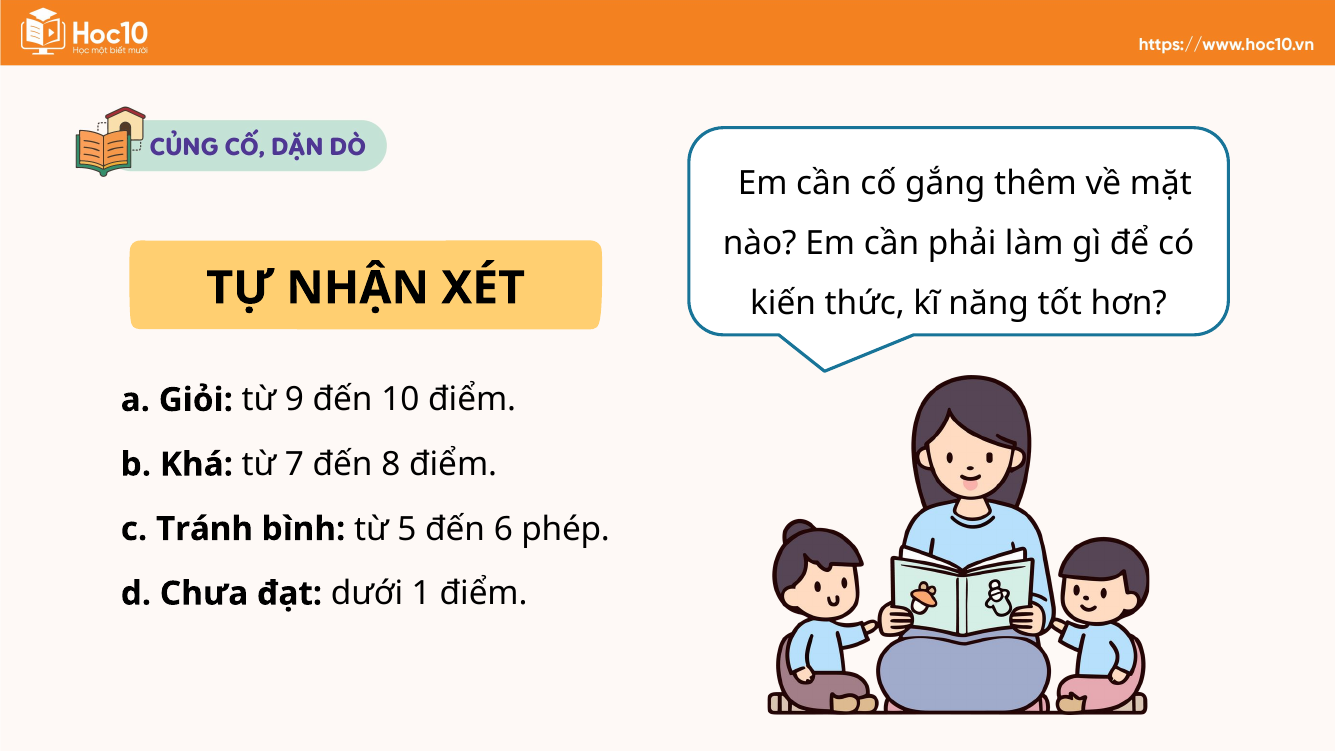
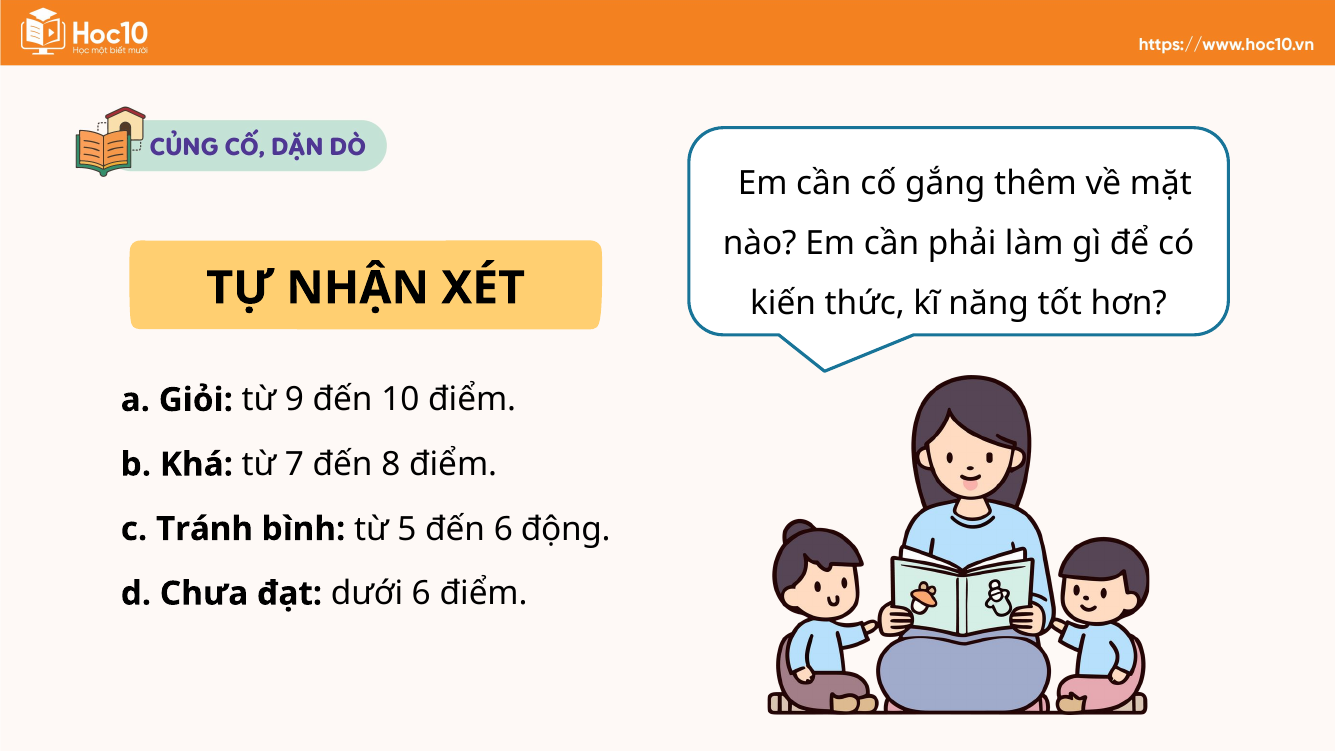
phép: phép -> động (566, 529)
dưới 1: 1 -> 6 (421, 594)
